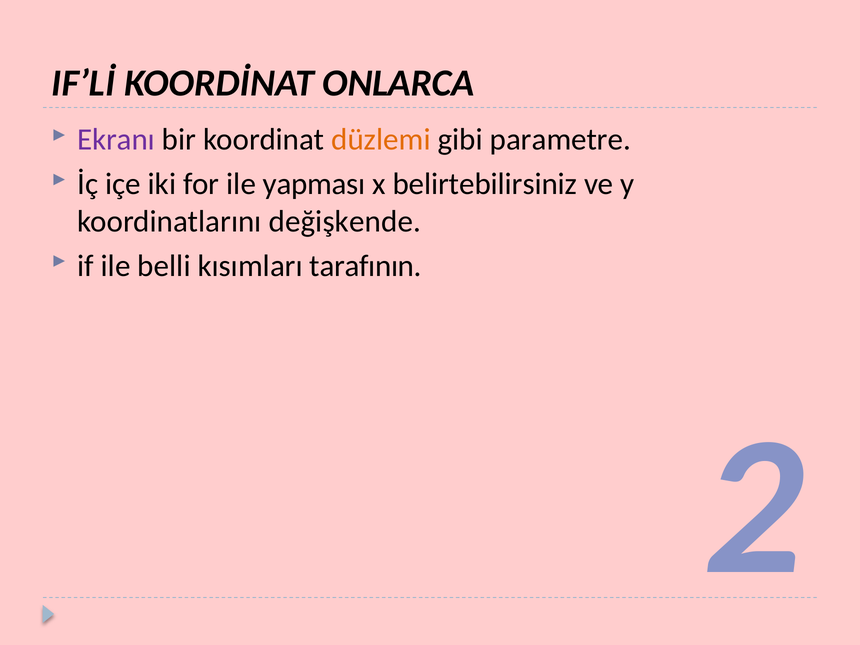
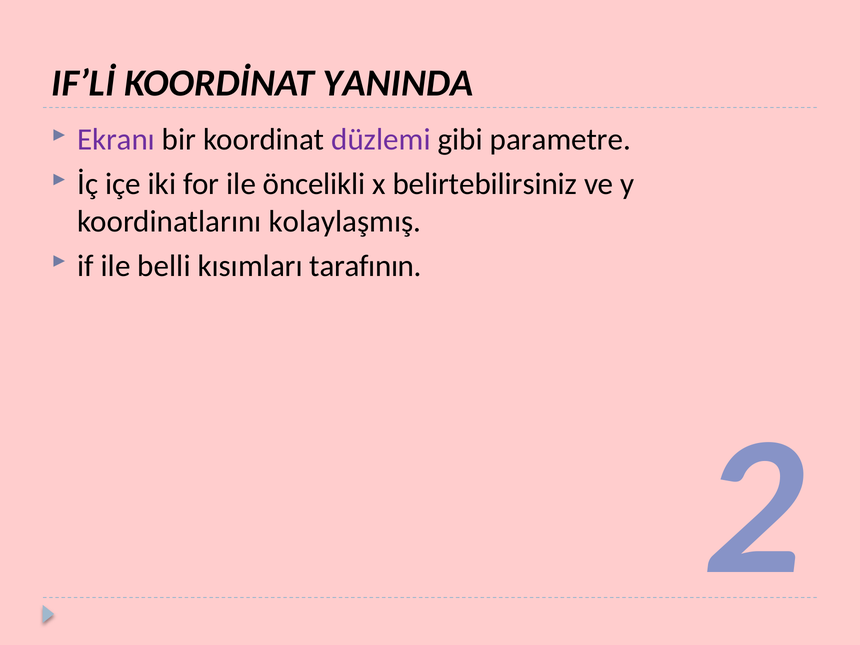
ONLARCA: ONLARCA -> YANINDA (398, 83)
düzlemi colour: orange -> purple (381, 140)
yapması: yapması -> öncelikli (314, 184)
değişkende: değişkende -> kolaylaşmış (345, 221)
